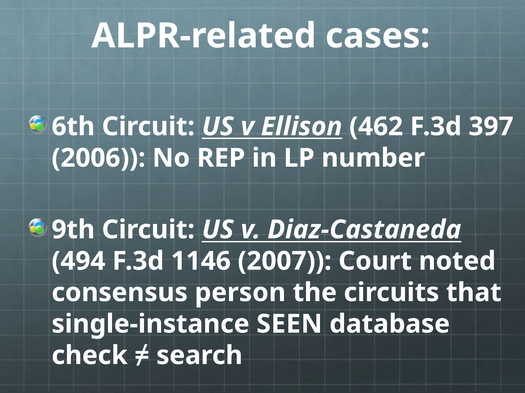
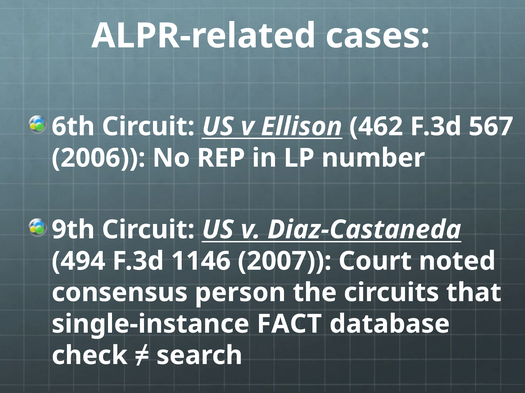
397: 397 -> 567 (491, 127)
SEEN: SEEN -> FACT (289, 325)
